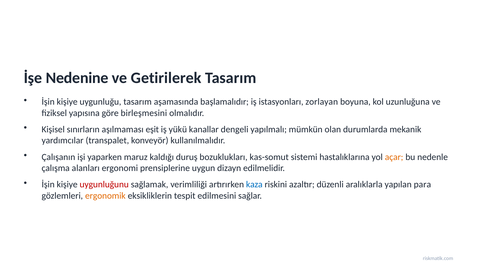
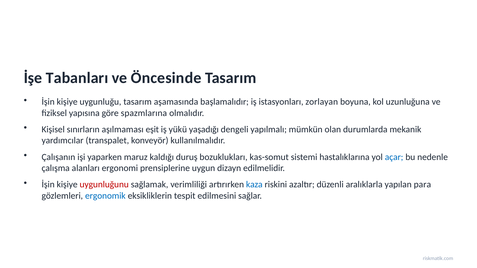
Nedenine: Nedenine -> Tabanları (77, 78)
Getirilerek: Getirilerek -> Öncesinde (166, 78)
birleşmesini: birleşmesini -> spazmlarına (144, 113)
kanallar: kanallar -> yaşadığı (204, 130)
açar colour: orange -> blue (394, 157)
ergonomik colour: orange -> blue (105, 196)
